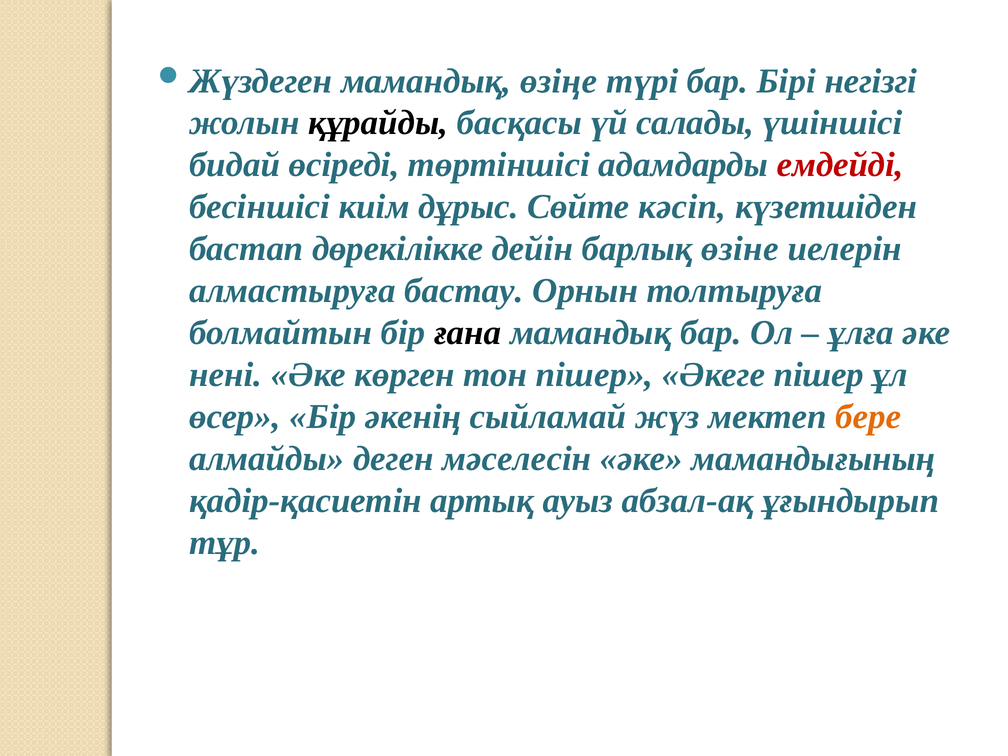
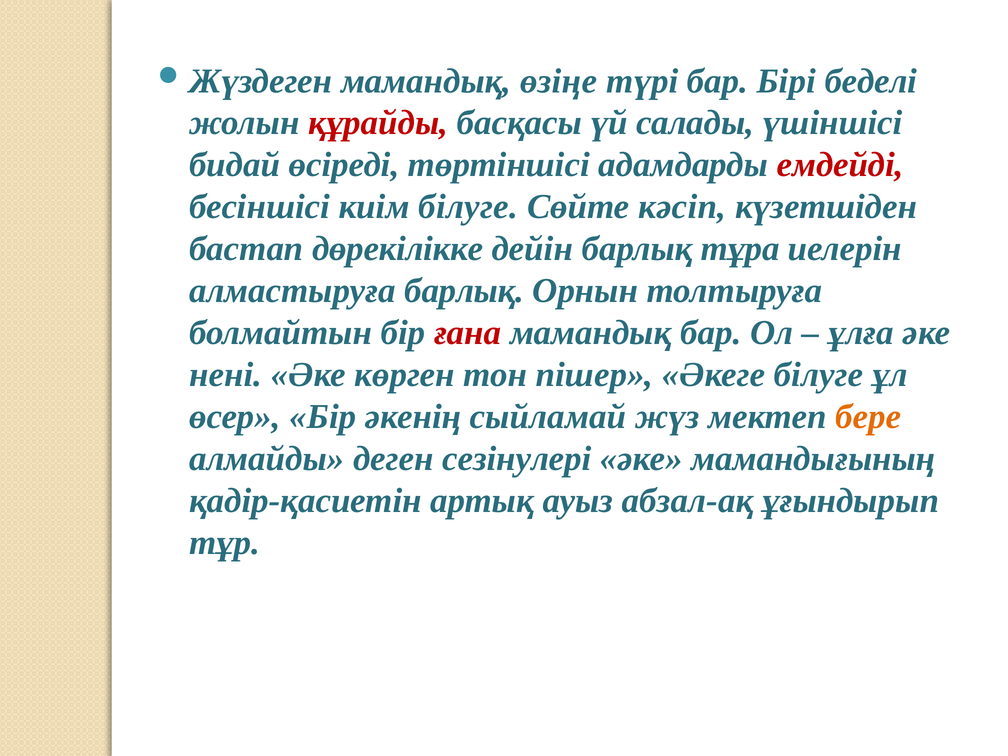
негізгі: негізгі -> беделі (871, 81)
құрайды colour: black -> red (378, 123)
киім дұрыс: дұрыс -> білуге (468, 207)
өзіне: өзіне -> тұра (740, 249)
алмастыруға бастау: бастау -> барлық (464, 291)
ғана colour: black -> red (468, 333)
Әкеге пішер: пішер -> білуге (819, 375)
мәселесін: мәселесін -> сезінулері (517, 459)
